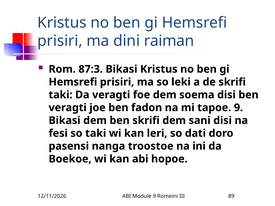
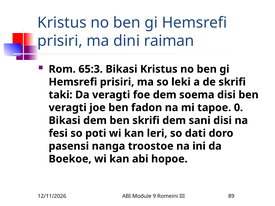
87:3: 87:3 -> 65:3 (91, 69)
tapoe 9: 9 -> 0 (238, 108)
so taki: taki -> poti (96, 133)
